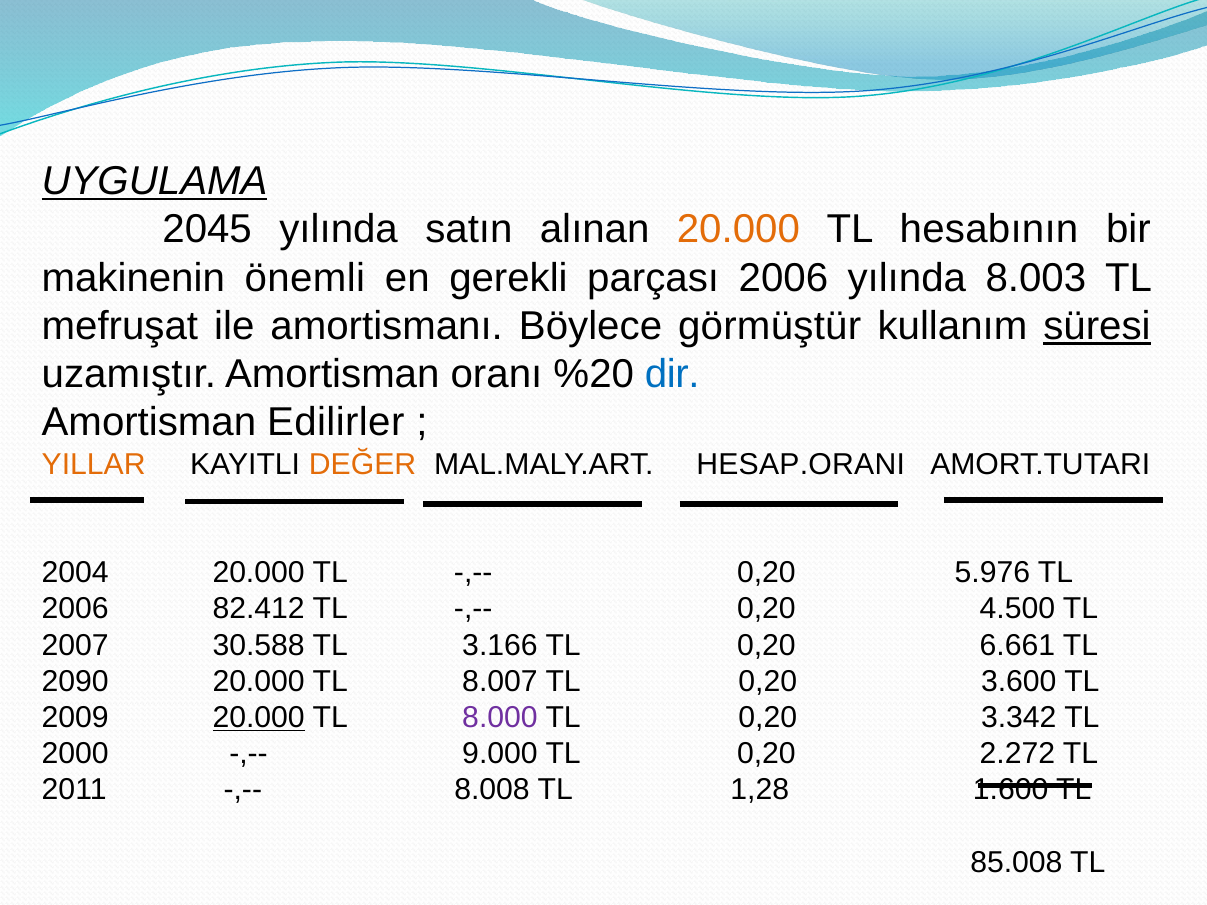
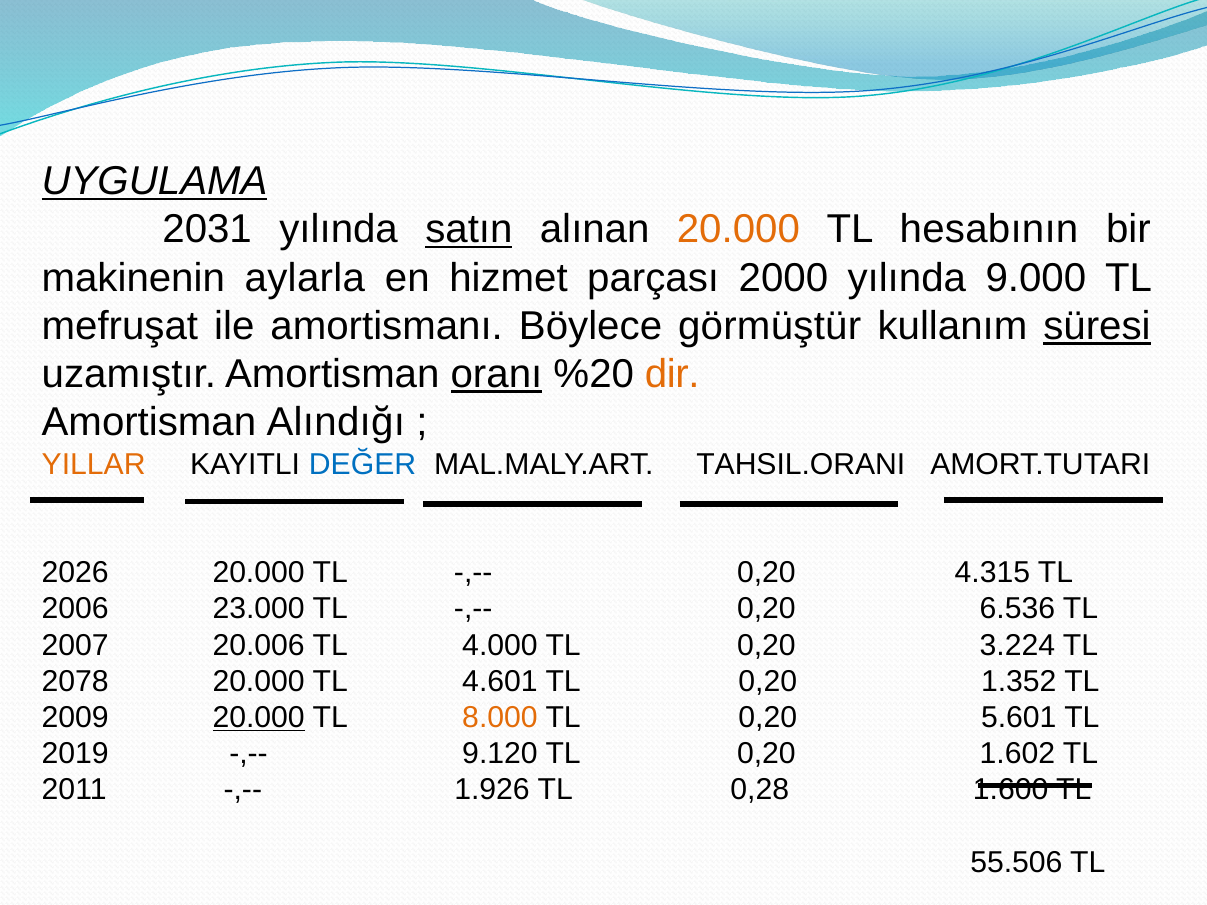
2045: 2045 -> 2031 (207, 230)
satın underline: none -> present (469, 230)
önemli: önemli -> aylarla (305, 278)
gerekli: gerekli -> hizmet (508, 278)
parçası 2006: 2006 -> 2000 (783, 278)
8.003: 8.003 -> 9.000 (1036, 278)
oranı underline: none -> present (496, 374)
dir colour: blue -> orange (672, 374)
Edilirler: Edilirler -> Alındığı (336, 423)
DEĞER colour: orange -> blue (363, 464)
HESAP.ORANI: HESAP.ORANI -> TAHSIL.ORANI (801, 464)
2004: 2004 -> 2026 (75, 573)
5.976: 5.976 -> 4.315 (992, 573)
82.412: 82.412 -> 23.000 (259, 609)
4.500: 4.500 -> 6.536 (1017, 609)
30.588: 30.588 -> 20.006 (259, 645)
3.166: 3.166 -> 4.000 (500, 645)
6.661: 6.661 -> 3.224 (1017, 645)
2090: 2090 -> 2078 (75, 682)
8.007: 8.007 -> 4.601 (500, 682)
3.600: 3.600 -> 1.352 (1019, 682)
8.000 colour: purple -> orange (500, 718)
3.342: 3.342 -> 5.601 (1019, 718)
2000: 2000 -> 2019 (75, 754)
9.000: 9.000 -> 9.120 (500, 754)
2.272: 2.272 -> 1.602 (1017, 754)
8.008: 8.008 -> 1.926 (492, 790)
1,28: 1,28 -> 0,28 (760, 790)
85.008: 85.008 -> 55.506 (1016, 863)
